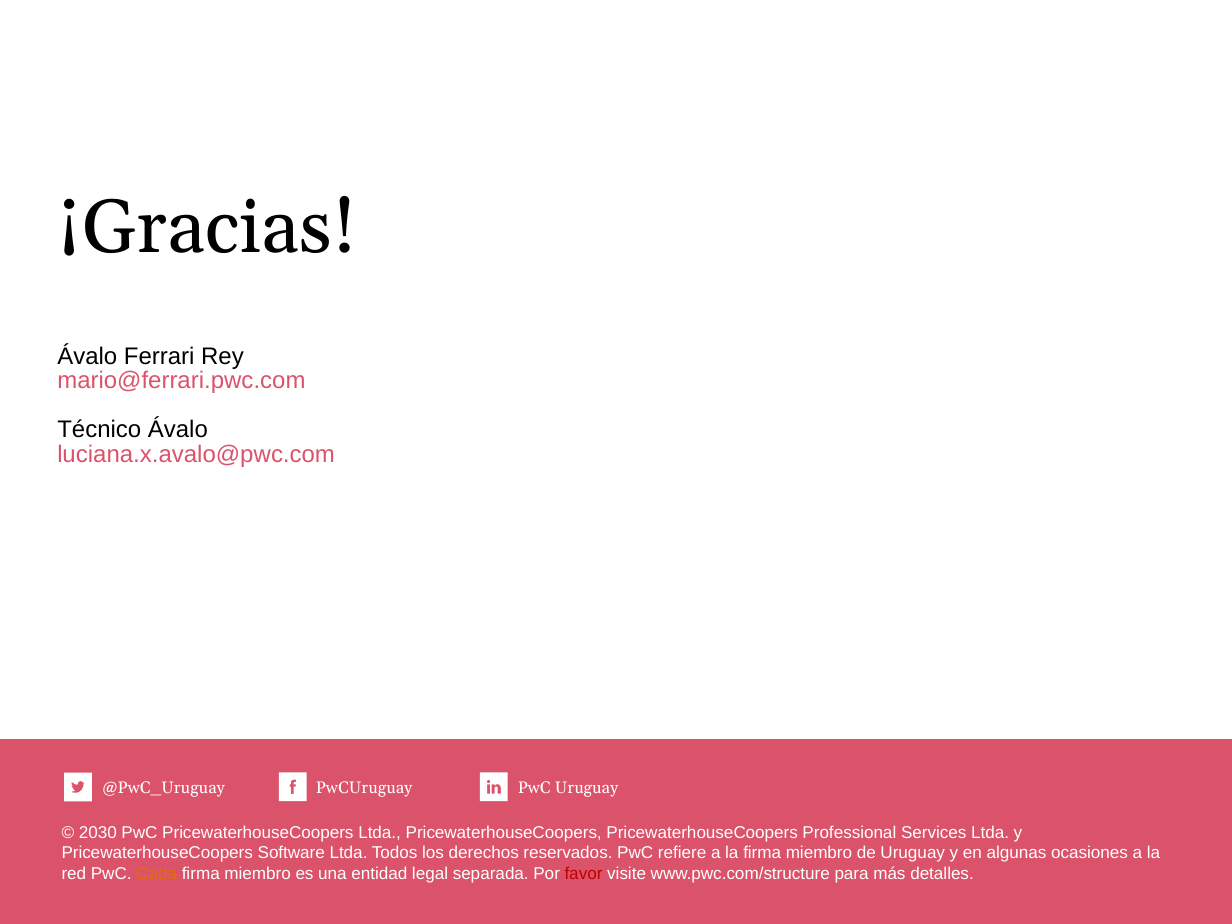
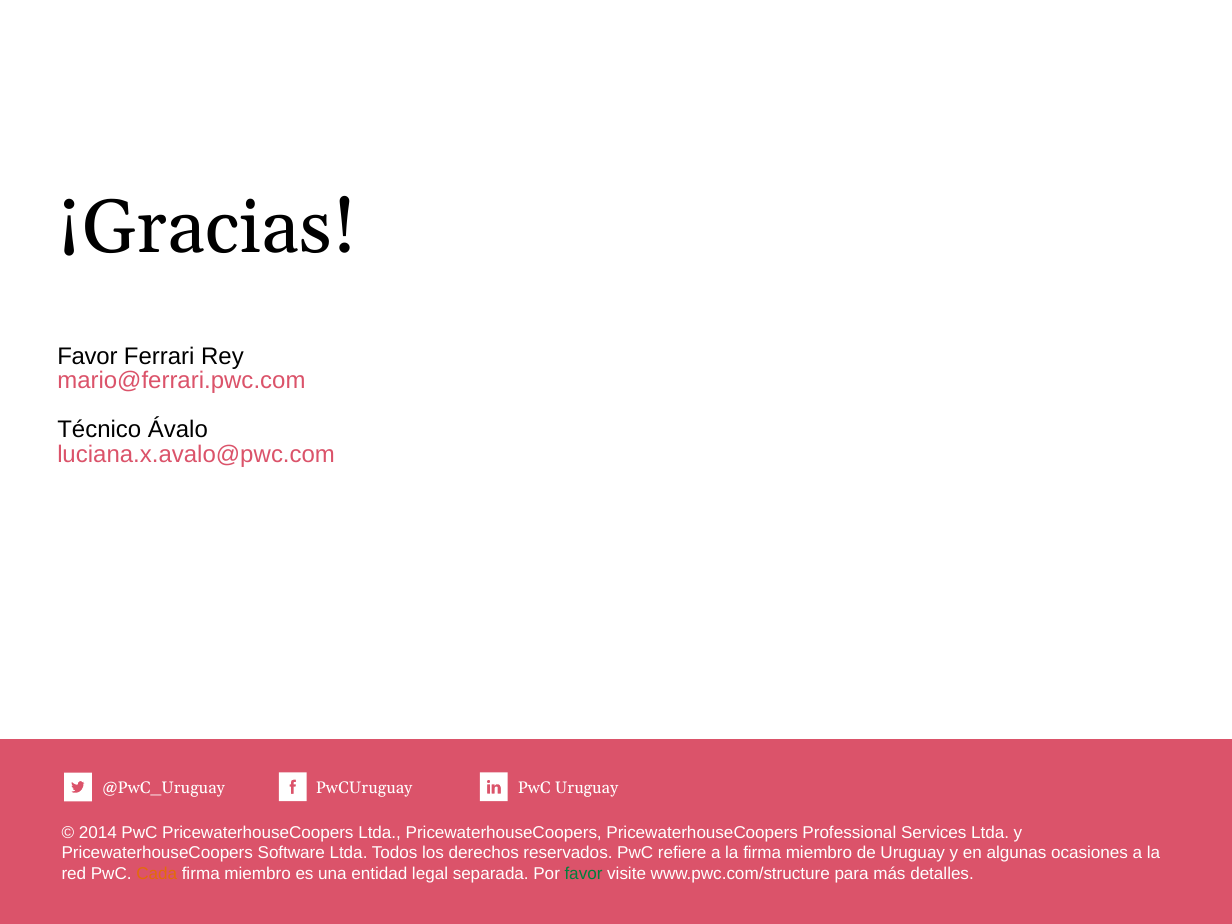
Ávalo: Ávalo -> Favor (87, 357)
2030: 2030 -> 2014 (98, 832)
favor colour: red -> green (584, 874)
